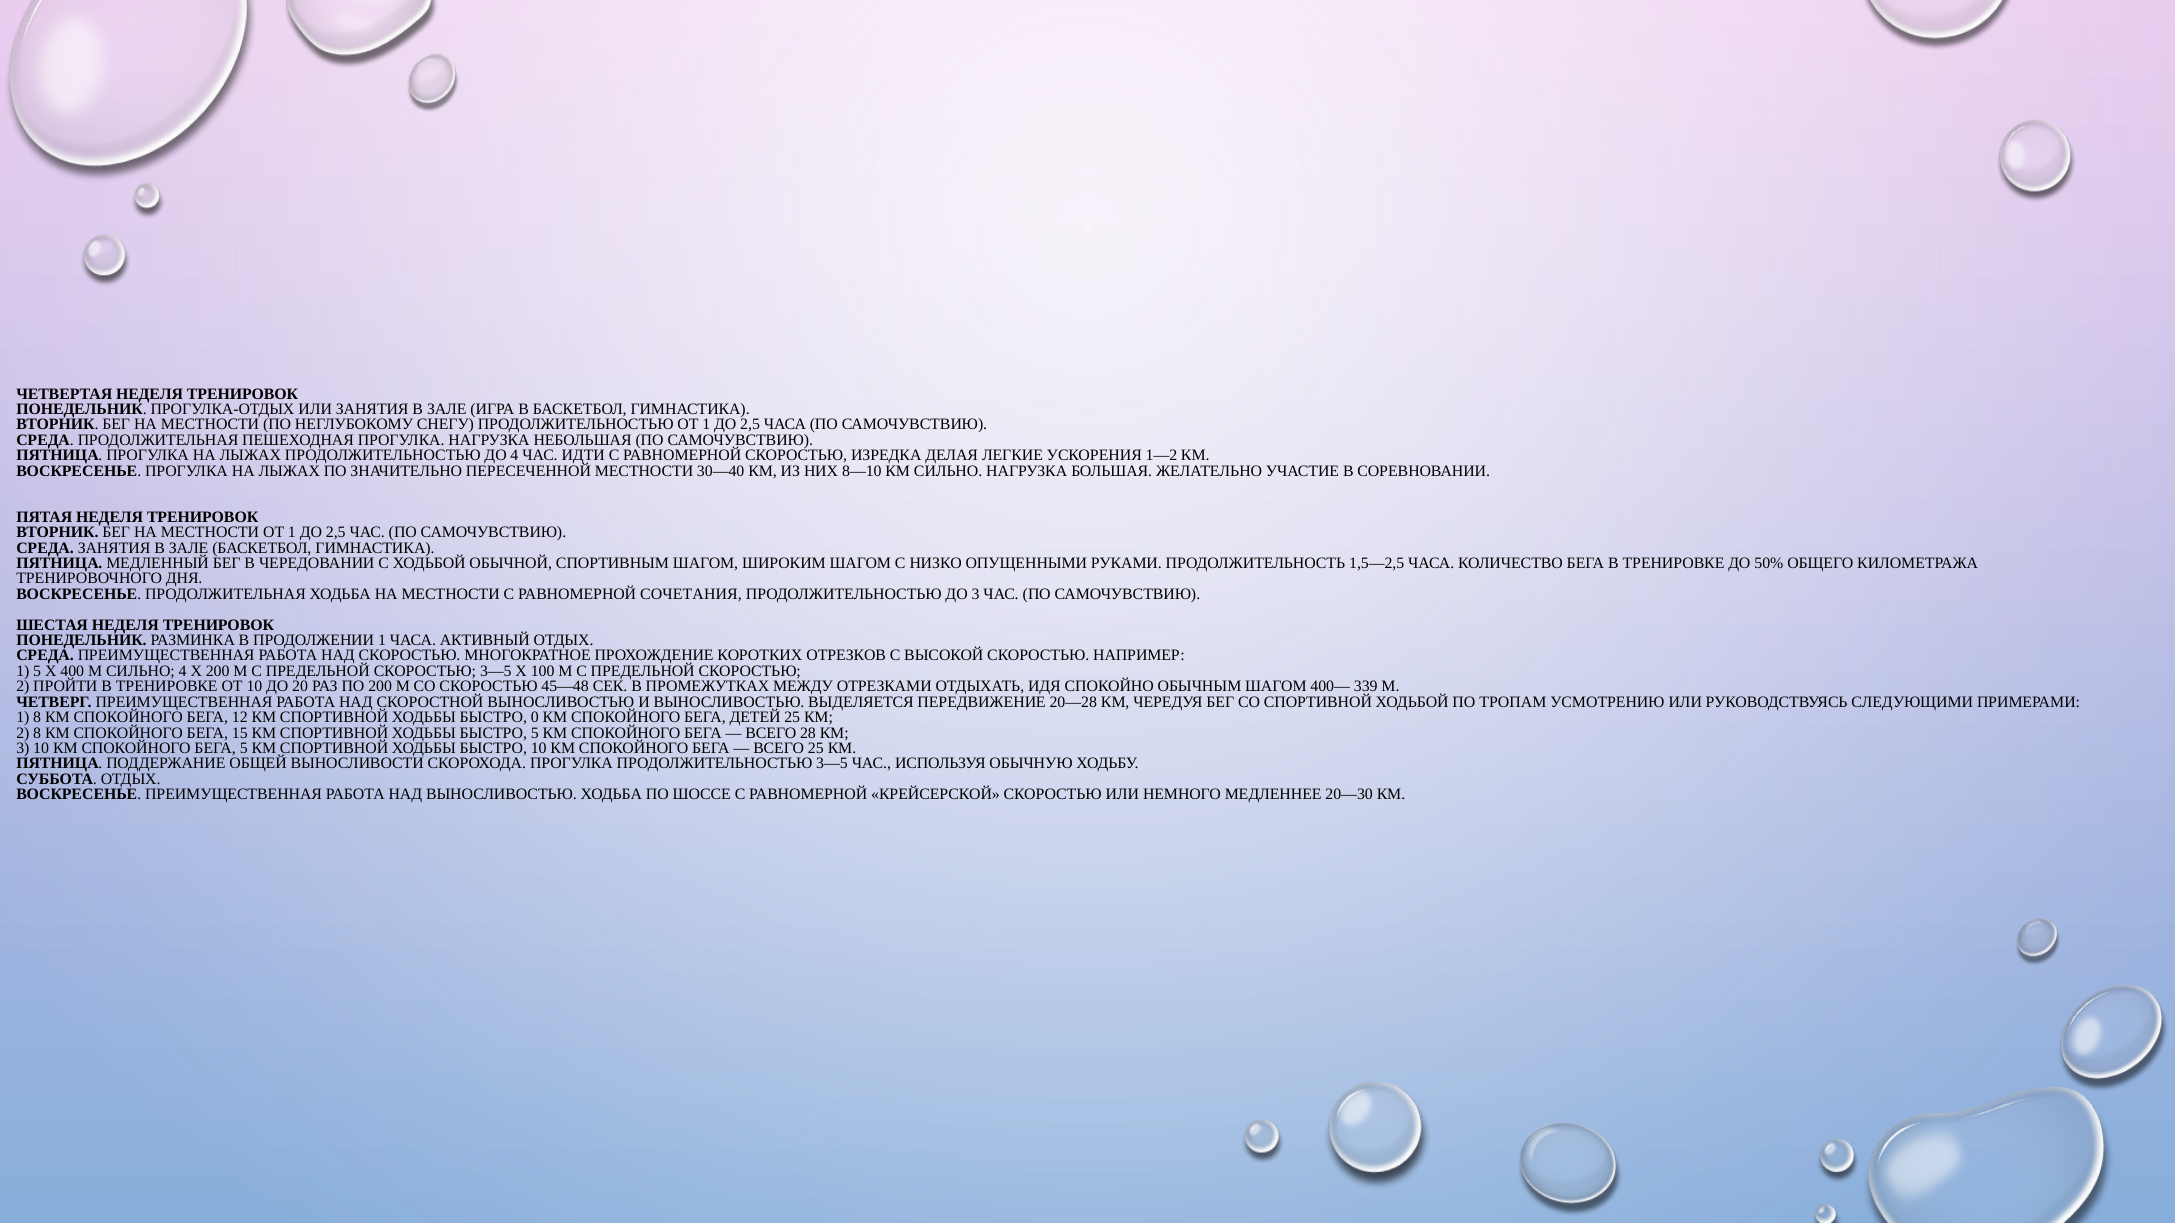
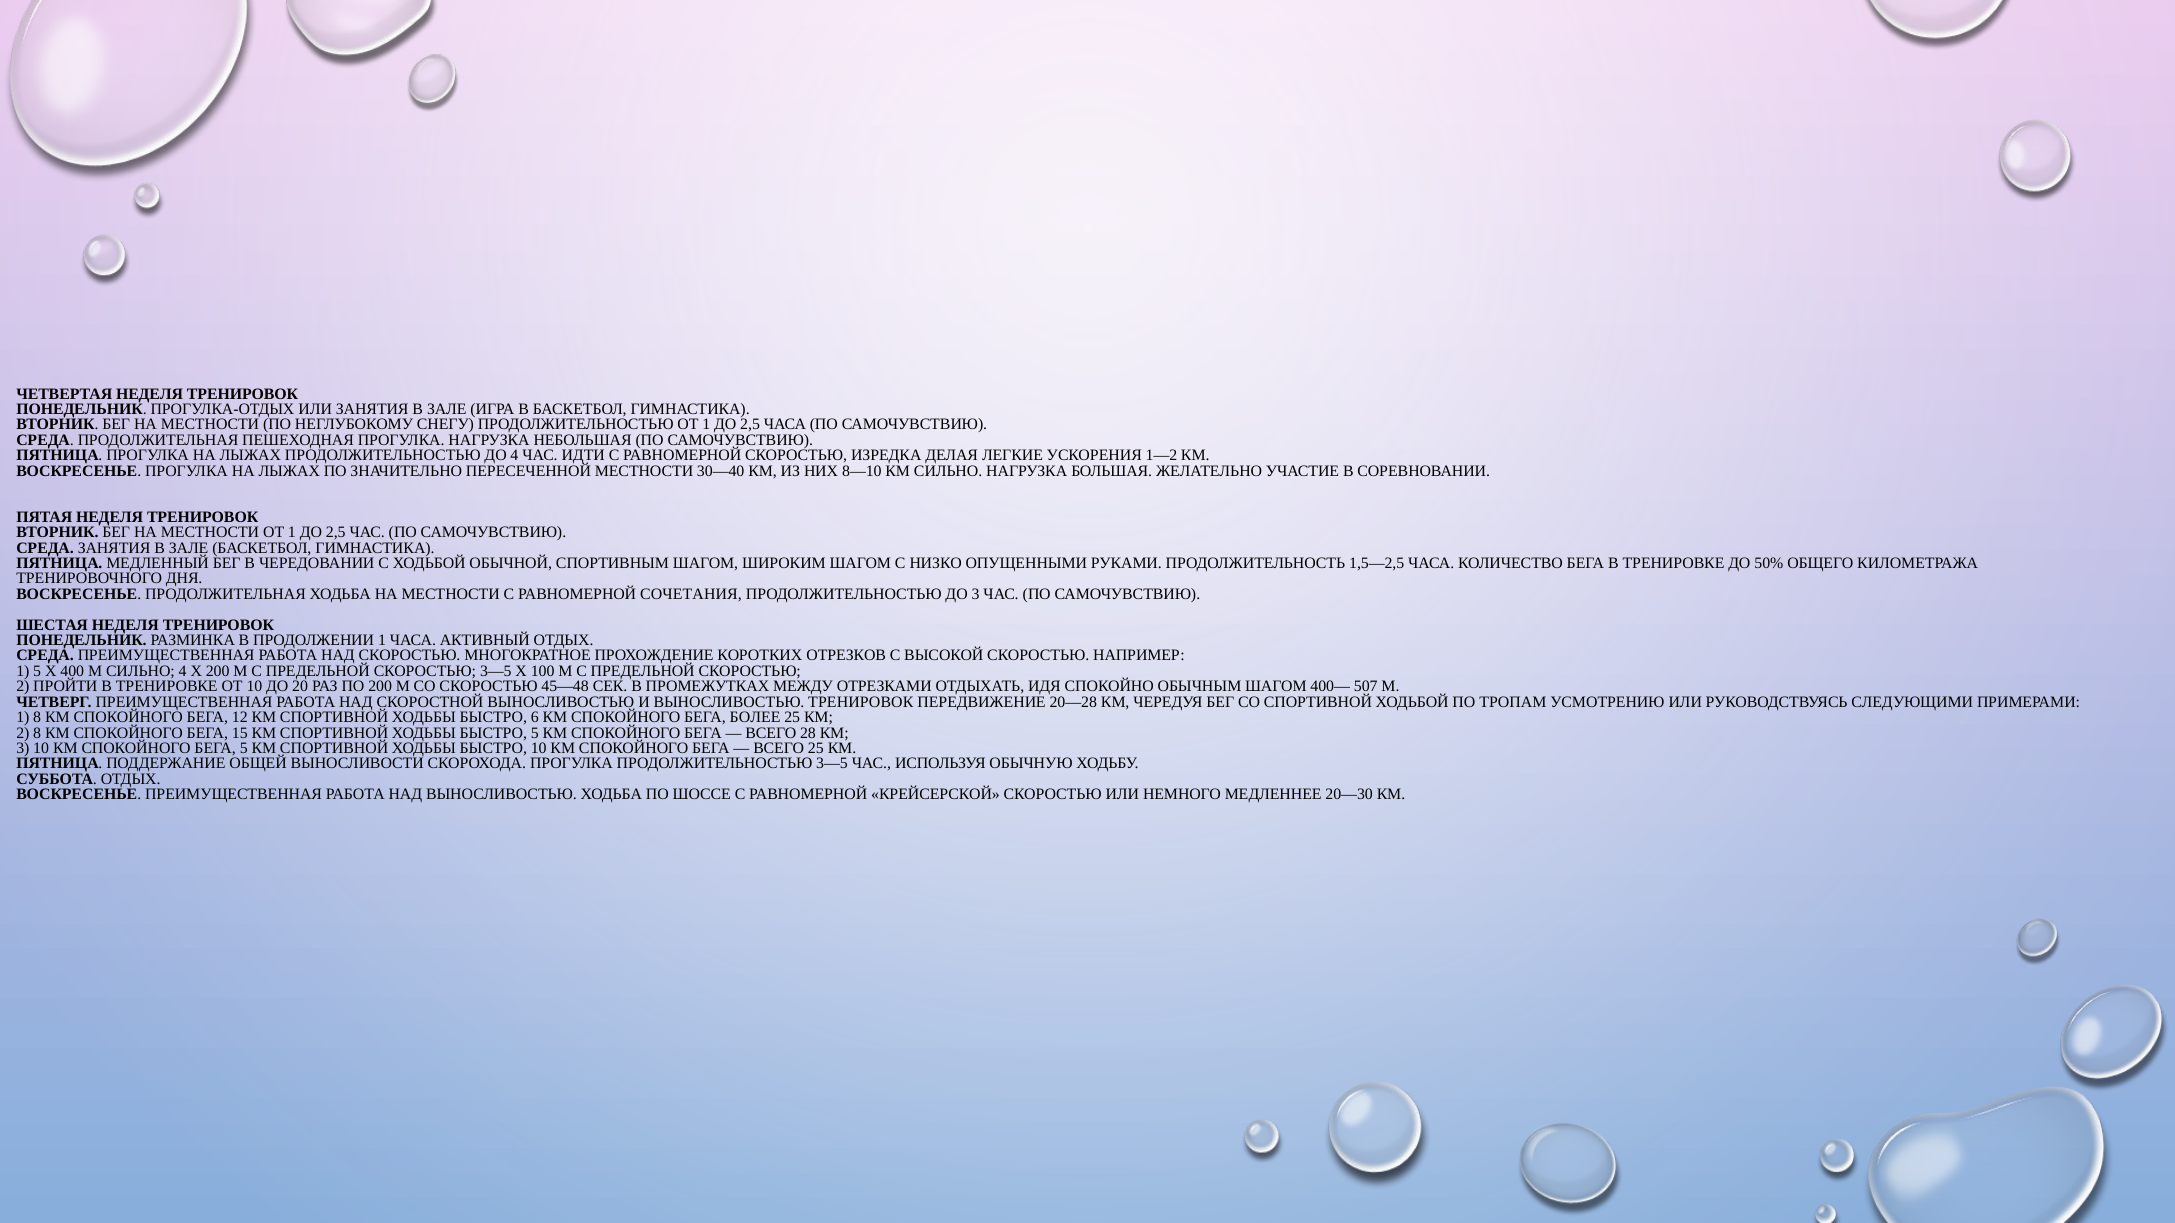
339: 339 -> 507 (1366, 687)
ВЫНОСЛИВОСТЬЮ ВЫДЕЛЯЕТСЯ: ВЫДЕЛЯЕТСЯ -> ТРЕНИРОВОК (861, 702)
0: 0 -> 6 (535, 718)
ДЕТЕЙ: ДЕТЕЙ -> БОЛЕЕ (755, 718)
